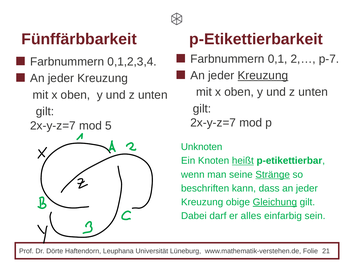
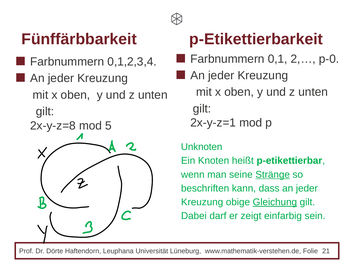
p-7: p-7 -> p-0 (329, 59)
Kreuzung underline: present -> none (263, 75)
2x-y-z=7: 2x-y-z=7 -> 2x-y-z=1 (213, 123)
2x-y-z=7: 2x-y-z=7 -> 2x-y-z=8 (53, 125)
heißt underline: present -> none (243, 160)
alles: alles -> zeigt (251, 216)
